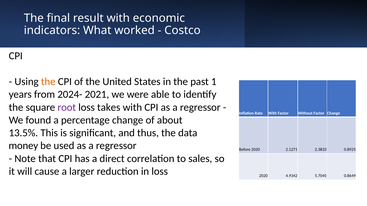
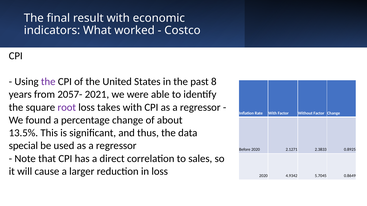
the colour: orange -> purple (48, 82)
1: 1 -> 8 (214, 82)
2024-: 2024- -> 2057- (70, 95)
money: money -> special (23, 146)
